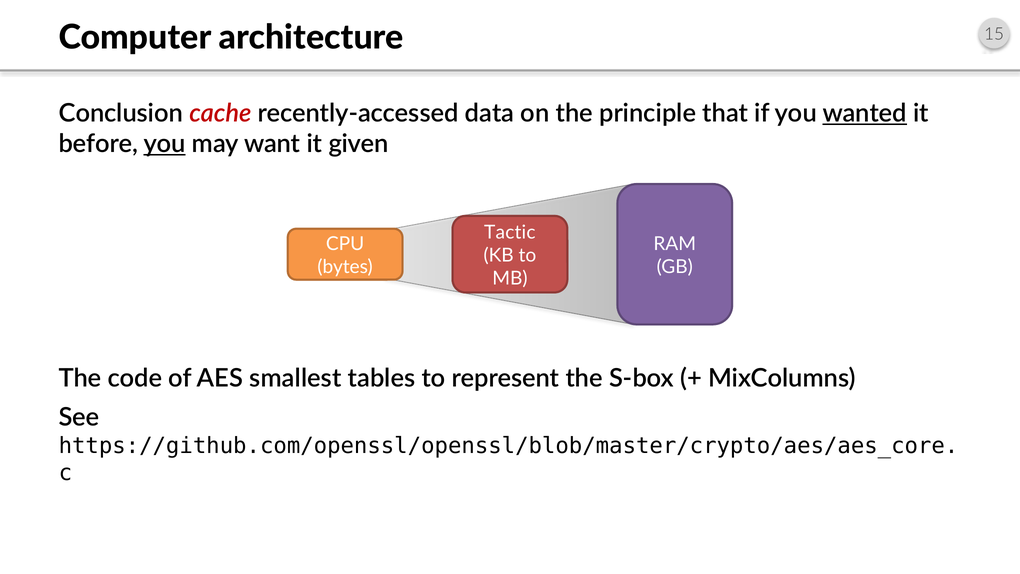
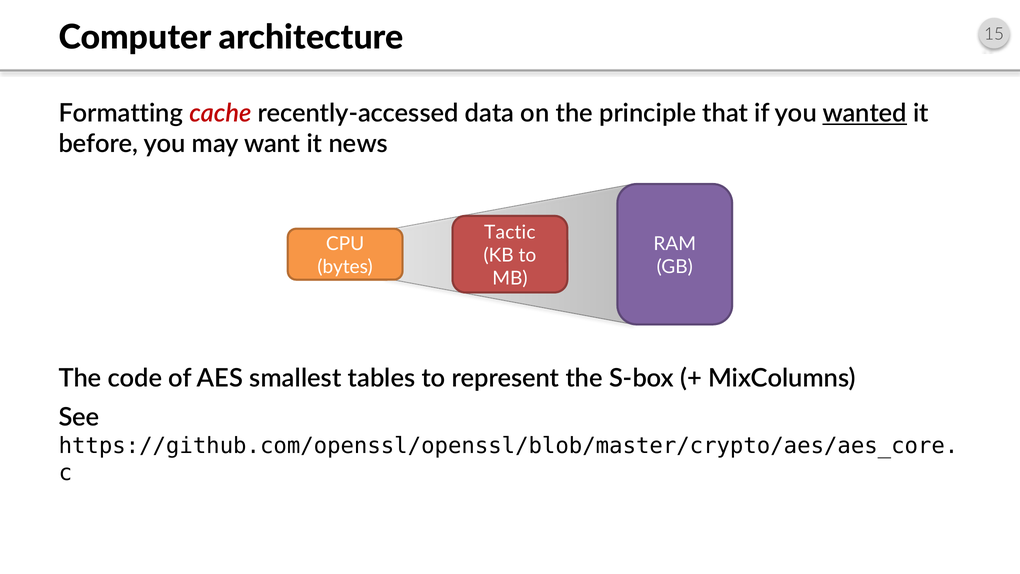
Conclusion: Conclusion -> Formatting (121, 113)
you underline: present -> none (165, 144)
given: given -> news (358, 144)
